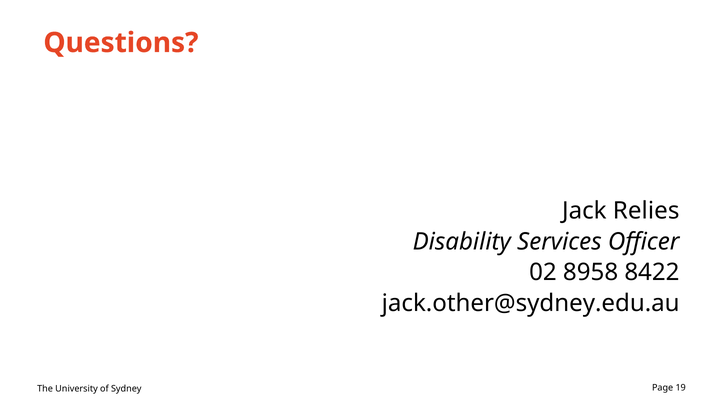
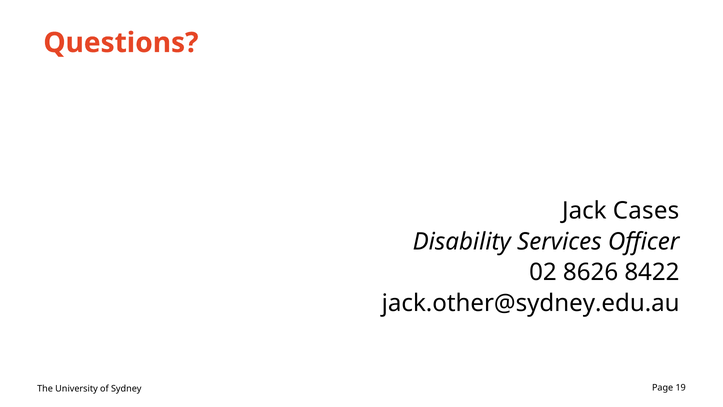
Relies: Relies -> Cases (646, 211)
8958: 8958 -> 8626 (591, 272)
